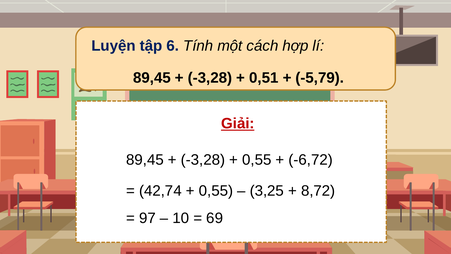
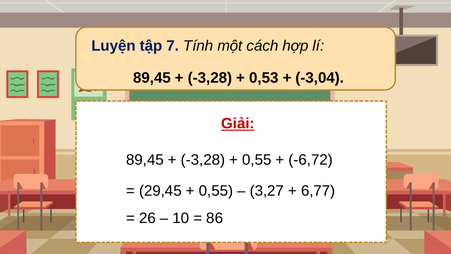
6: 6 -> 7 (173, 46)
0,51: 0,51 -> 0,53 (264, 78)
-5,79: -5,79 -> -3,04 (320, 78)
42,74: 42,74 -> 29,45 (160, 191)
3,25: 3,25 -> 3,27 (267, 191)
8,72: 8,72 -> 6,77 (318, 191)
97: 97 -> 26 (147, 218)
69: 69 -> 86 (215, 218)
